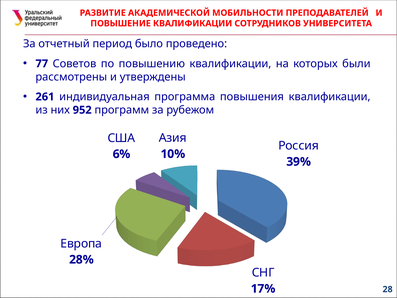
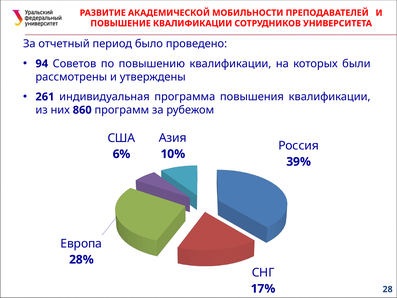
77: 77 -> 94 (42, 64)
952: 952 -> 860 (82, 110)
